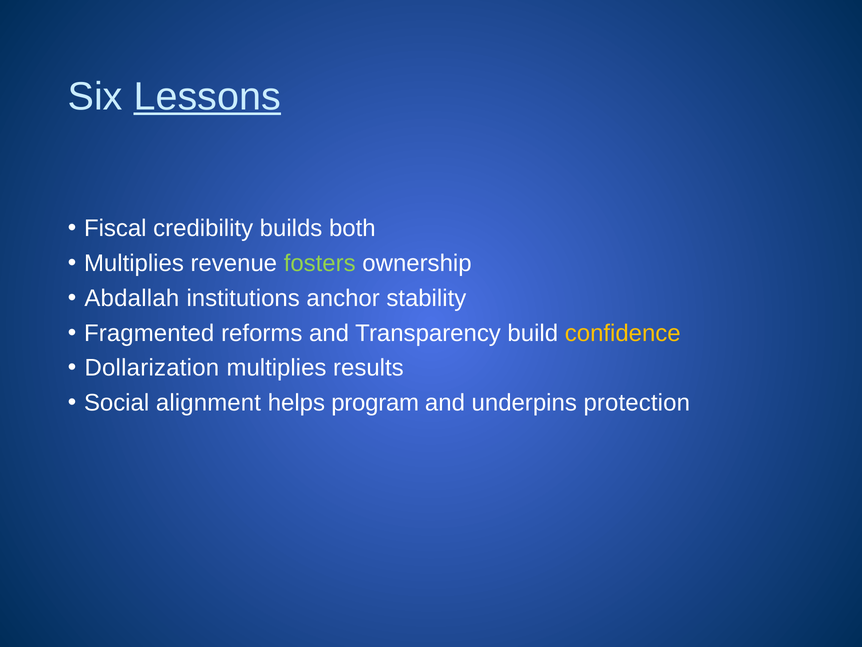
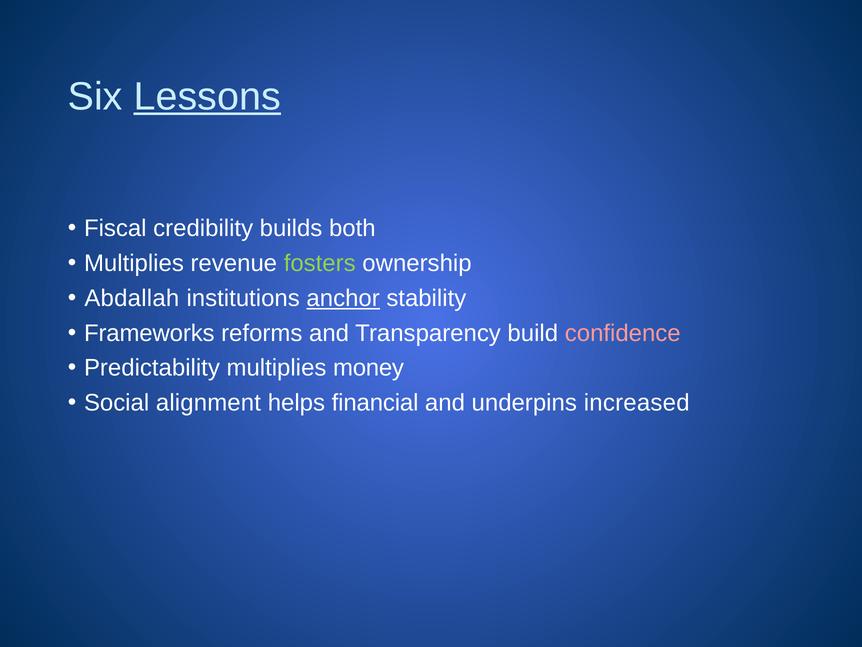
anchor underline: none -> present (343, 298)
Fragmented: Fragmented -> Frameworks (149, 333)
confidence colour: yellow -> pink (623, 333)
Dollarization: Dollarization -> Predictability (152, 368)
results: results -> money (369, 368)
program: program -> financial (375, 403)
protection: protection -> increased (637, 403)
